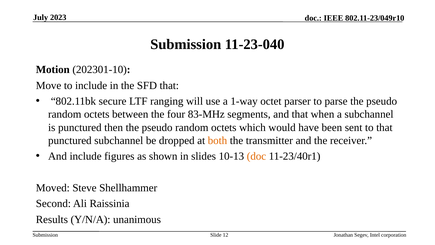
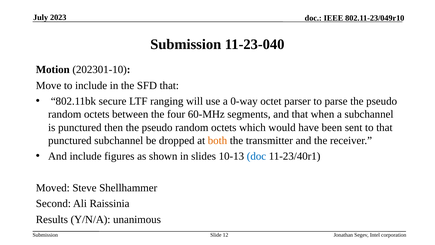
1-way: 1-way -> 0-way (244, 101)
83-MHz: 83-MHz -> 60-MHz (206, 114)
doc colour: orange -> blue (256, 156)
